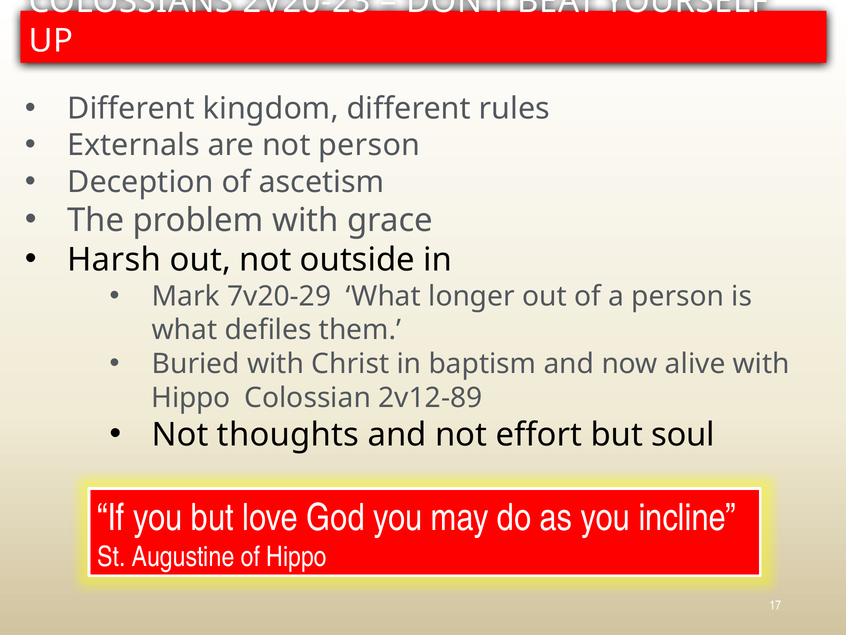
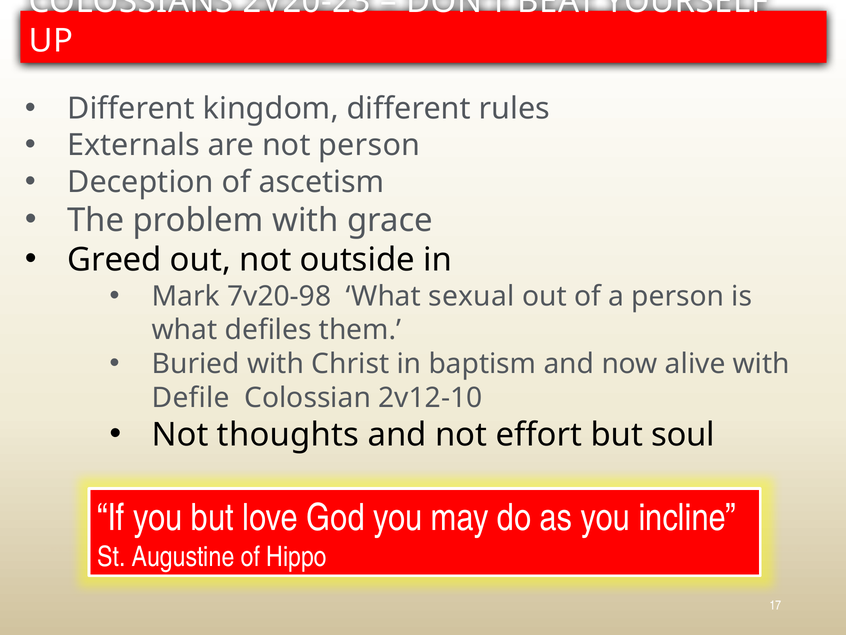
Harsh: Harsh -> Greed (114, 260)
7v20-29: 7v20-29 -> 7v20-98 (279, 296)
longer: longer -> sexual (471, 296)
Hippo: Hippo -> Defile (191, 398)
2v12-89: 2v12-89 -> 2v12-10 (430, 398)
